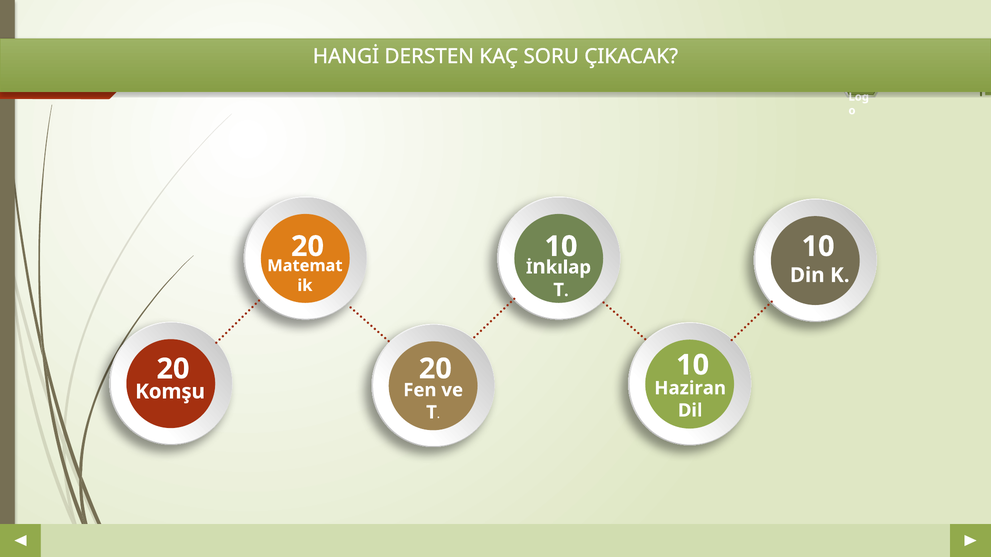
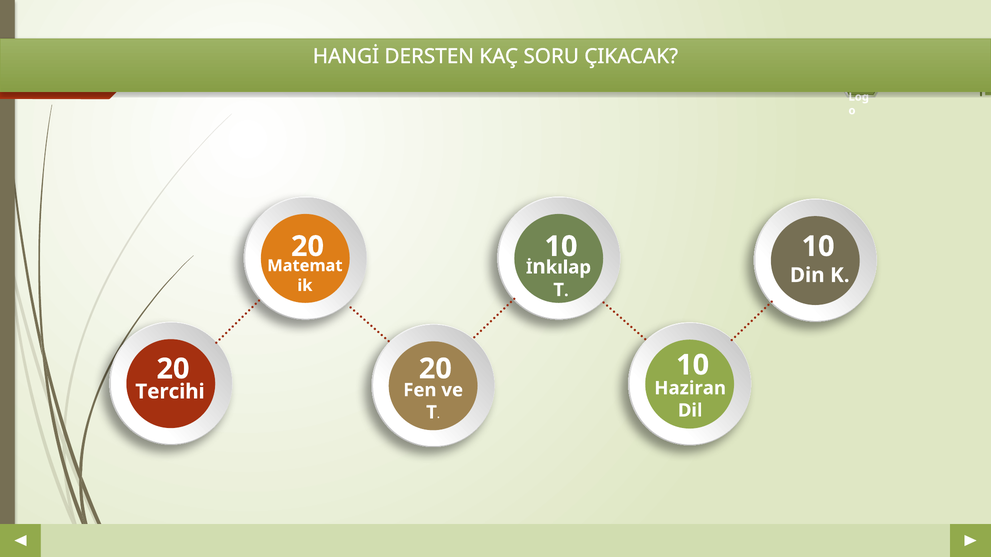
Komşu: Komşu -> Tercihi (170, 392)
